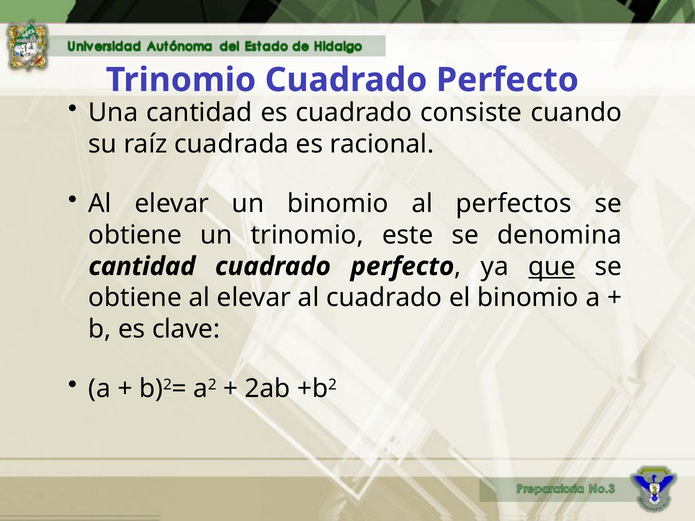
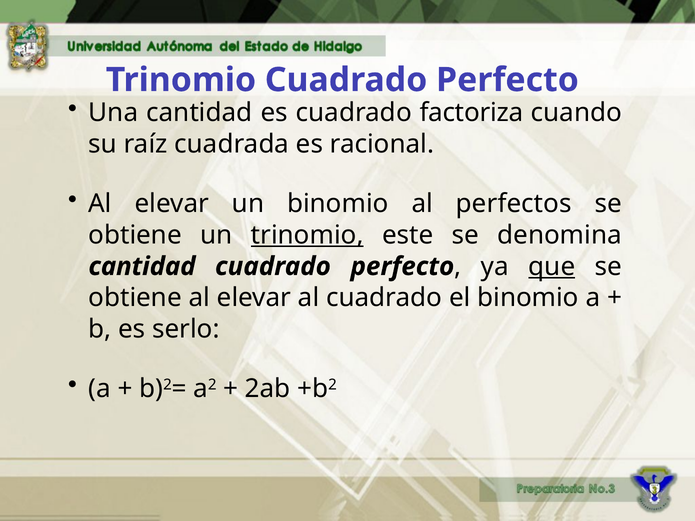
consiste: consiste -> factoriza (471, 113)
trinomio underline: none -> present (307, 235)
clave: clave -> serlo (186, 329)
